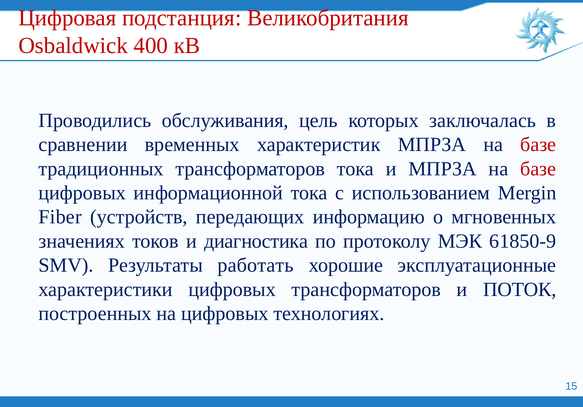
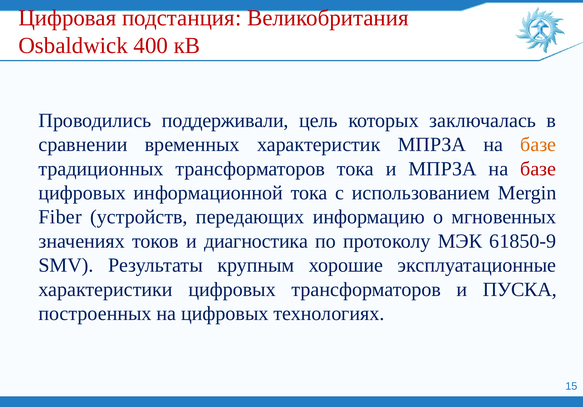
обслуживания: обслуживания -> поддерживали (225, 120)
базе colour: red -> orange (538, 144)
работать: работать -> крупным (256, 265)
ПОТОК: ПОТОК -> ПУСКА (520, 289)
